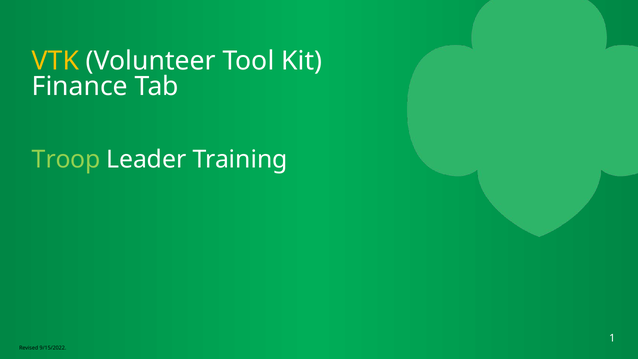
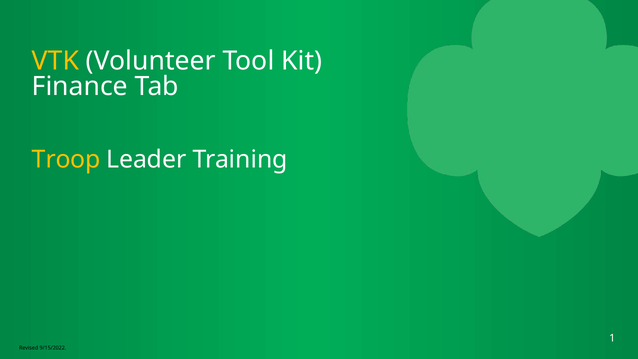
Troop colour: light green -> yellow (66, 159)
